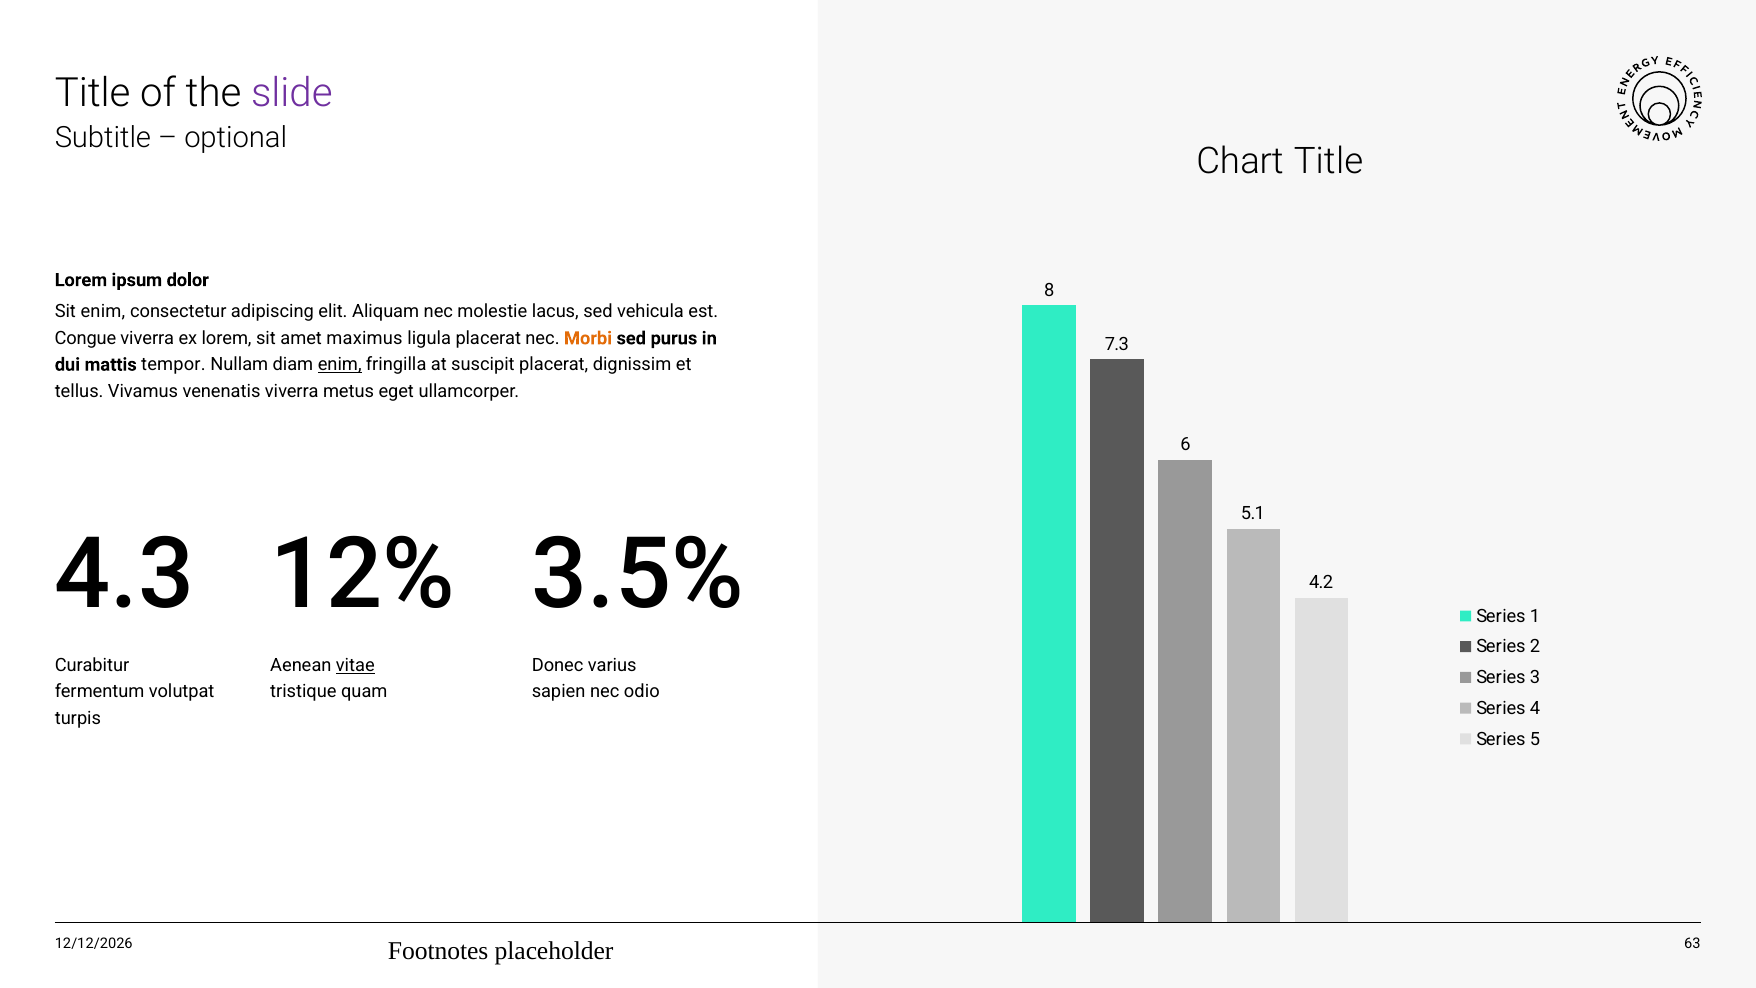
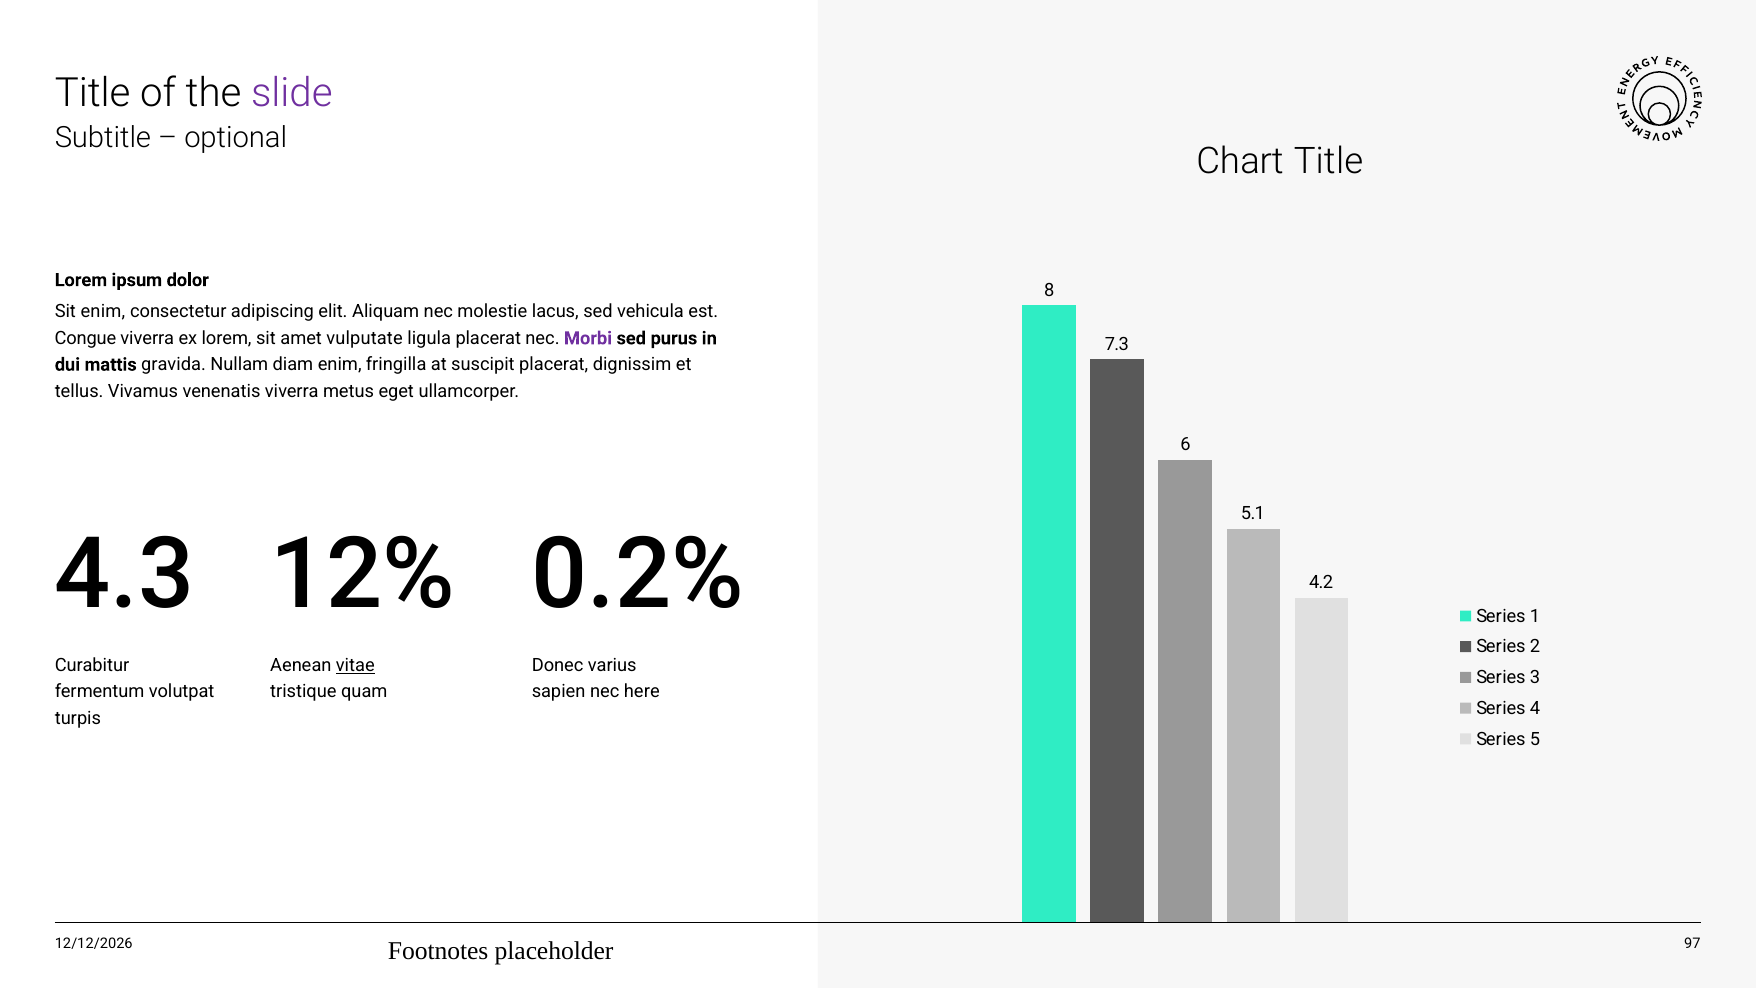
maximus: maximus -> vulputate (365, 338)
Morbi colour: orange -> purple (588, 338)
tempor: tempor -> gravida (173, 365)
enim underline: present -> none (340, 365)
3.5%: 3.5% -> 0.2% (638, 575)
odio: odio -> here (642, 692)
63: 63 -> 97 (1692, 944)
